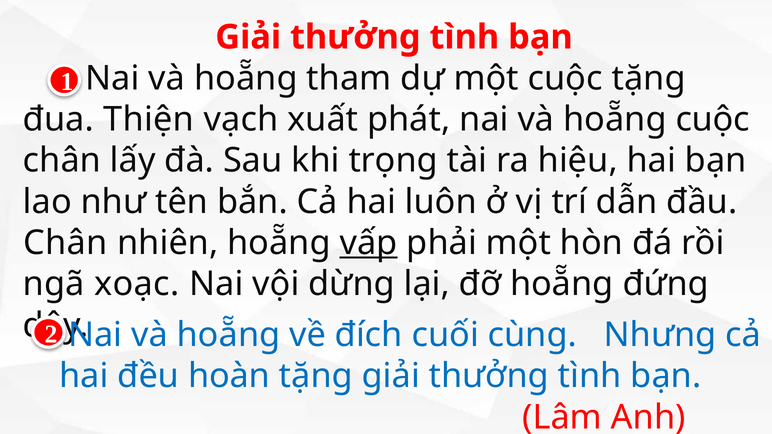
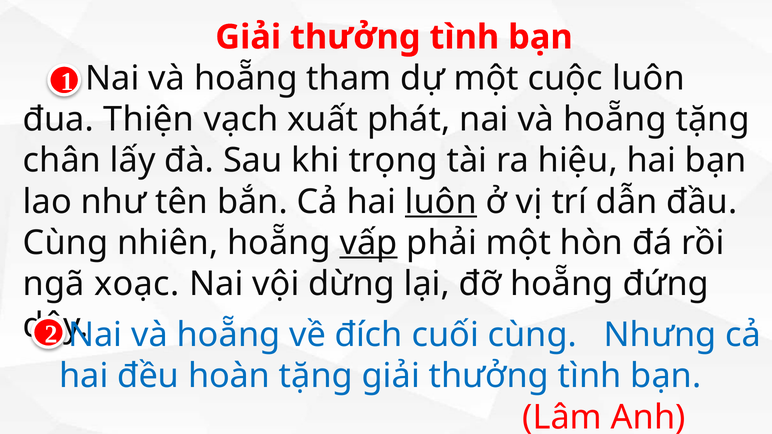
cuộc tặng: tặng -> luôn (649, 78)
hoẵng cuộc: cuộc -> tặng (713, 120)
luôn underline: none -> present (441, 202)
Chân: Chân -> Cùng (66, 243)
